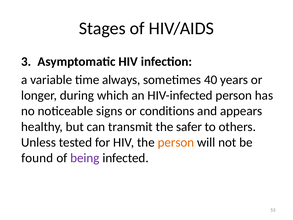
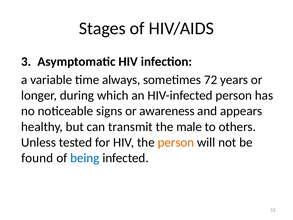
40: 40 -> 72 (211, 80)
conditions: conditions -> awareness (167, 111)
safer: safer -> male (189, 127)
being colour: purple -> blue (85, 158)
